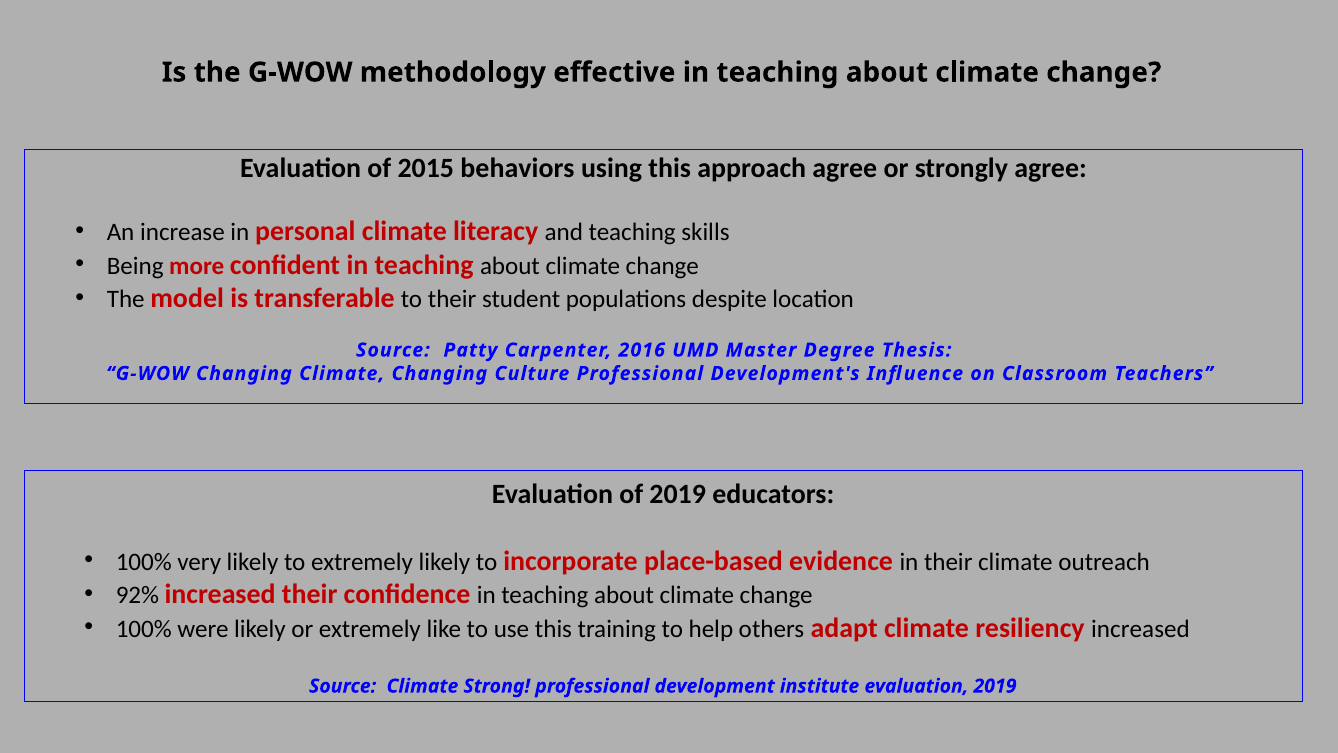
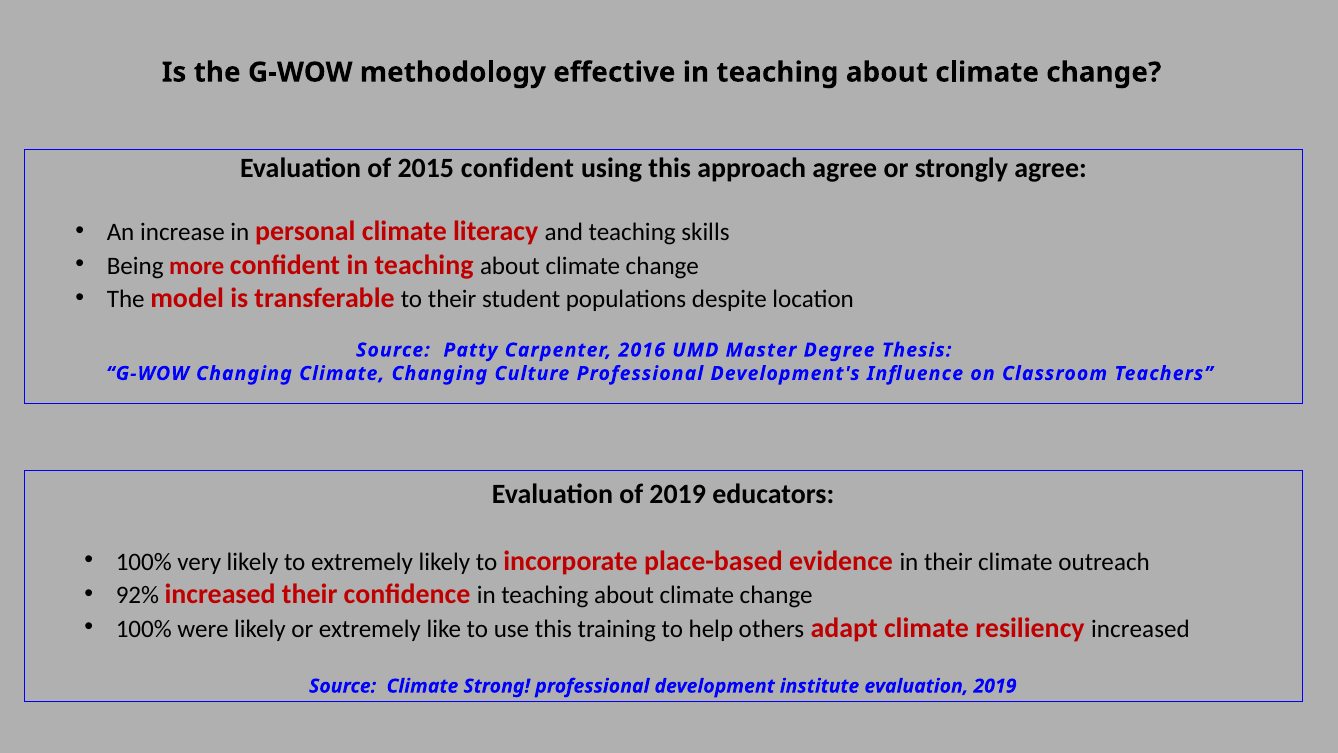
2015 behaviors: behaviors -> confident (517, 168)
